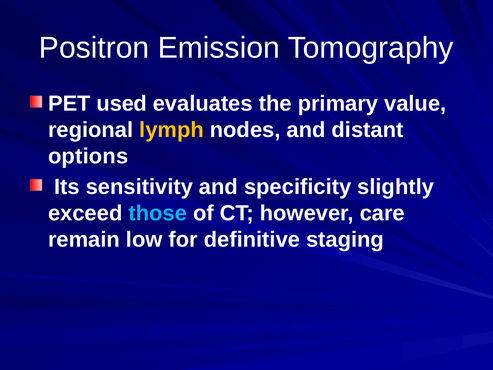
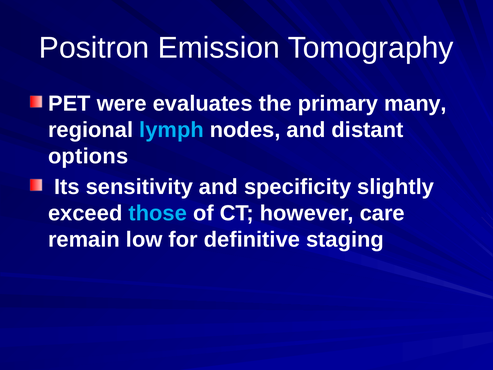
used: used -> were (122, 103)
value: value -> many (415, 103)
lymph colour: yellow -> light blue (172, 130)
